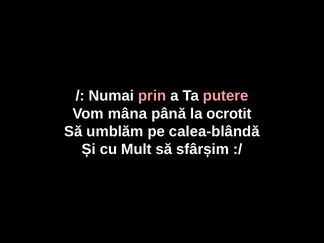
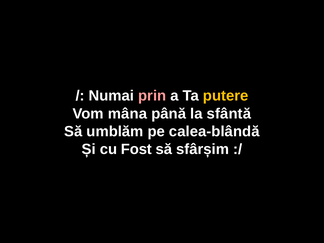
putere colour: pink -> yellow (226, 96)
ocrotit: ocrotit -> sfântă (229, 114)
Mult: Mult -> Fost (136, 149)
